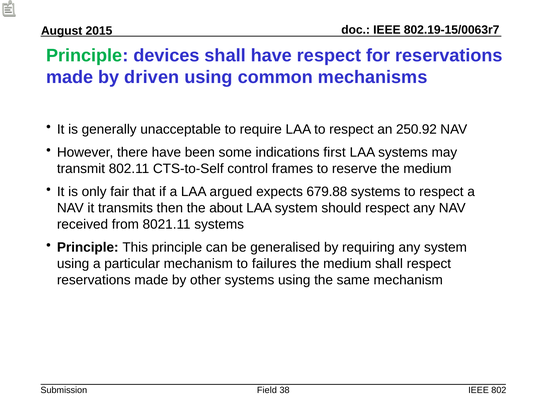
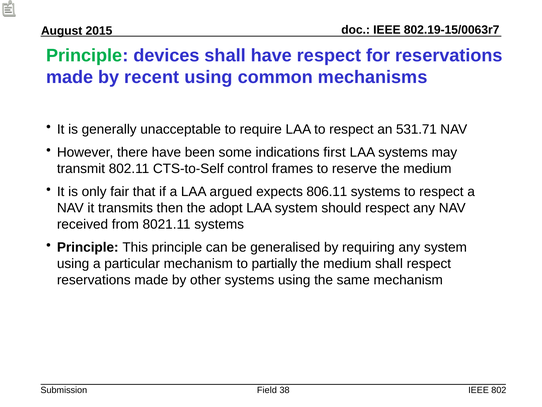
driven: driven -> recent (152, 77)
250.92: 250.92 -> 531.71 (416, 129)
679.88: 679.88 -> 806.11 (327, 192)
about: about -> adopt (226, 208)
failures: failures -> partially (274, 263)
